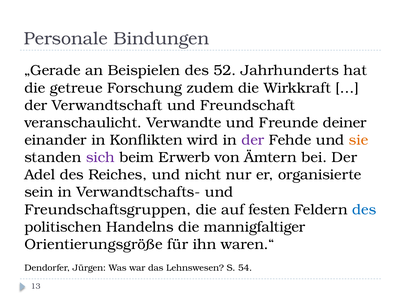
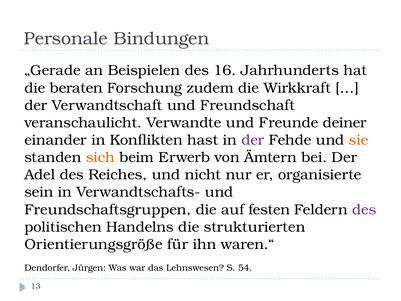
52: 52 -> 16 (225, 70)
getreue: getreue -> beraten (76, 88)
wird: wird -> hast (203, 140)
sich colour: purple -> orange (100, 157)
des colour: blue -> purple (364, 209)
mannigfaltiger: mannigfaltiger -> strukturierten (255, 227)
